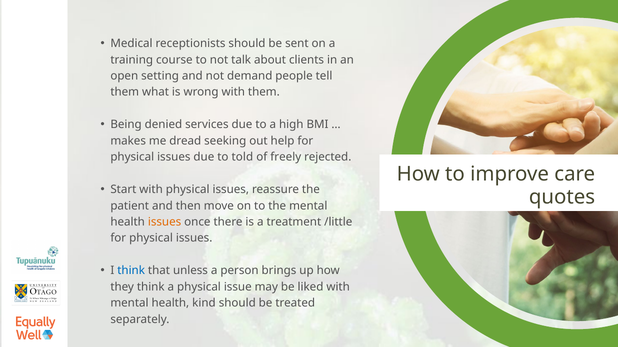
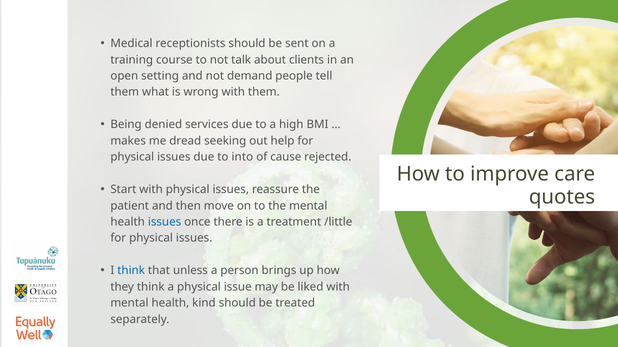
told: told -> into (242, 157)
freely: freely -> cause (286, 157)
issues colour: orange -> blue (165, 222)
